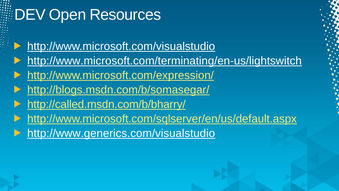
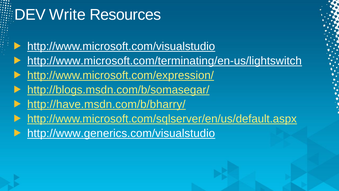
Open: Open -> Write (67, 15)
http://called.msdn.com/b/bharry/: http://called.msdn.com/b/bharry/ -> http://have.msdn.com/b/bharry/ (106, 104)
